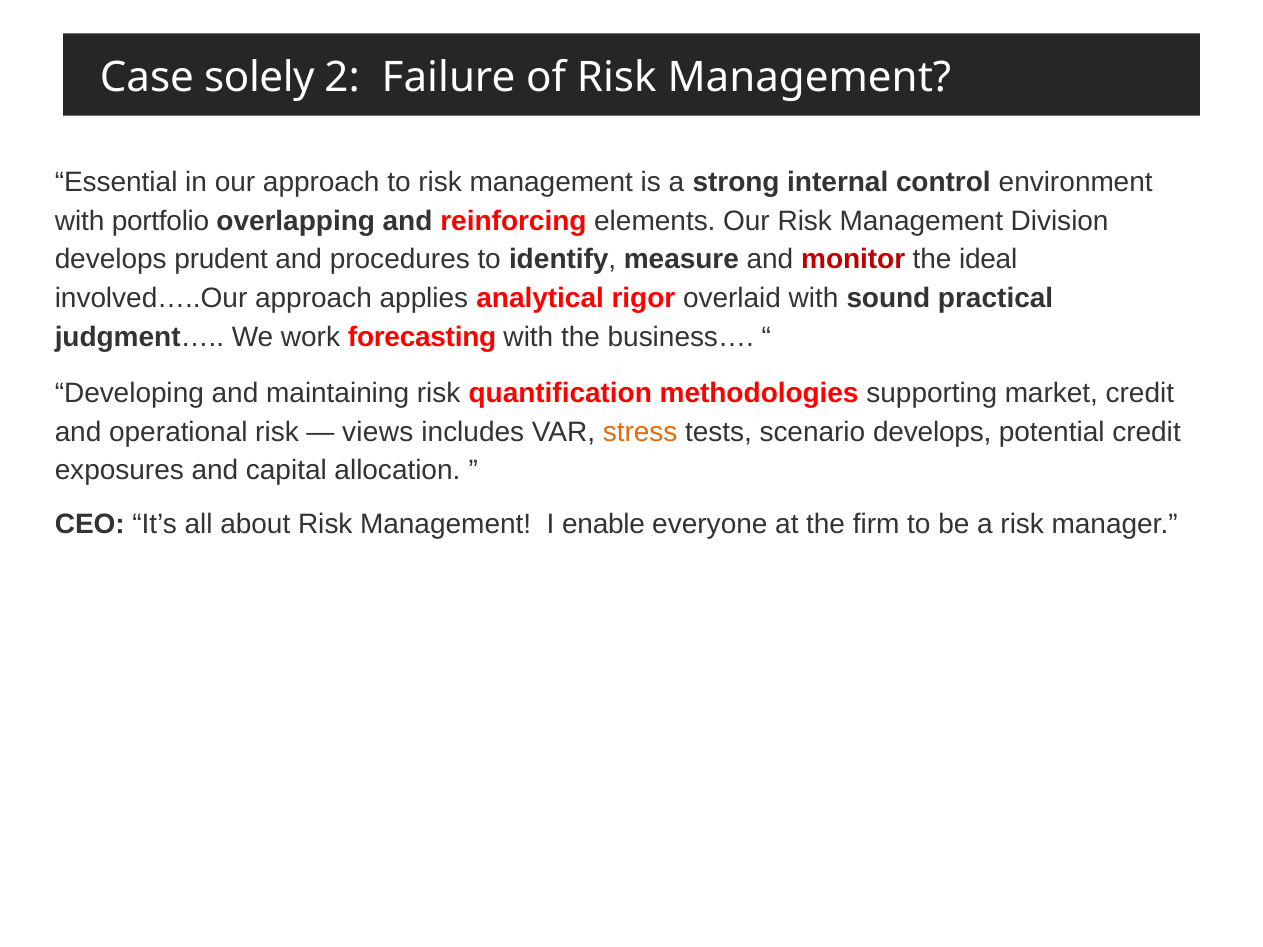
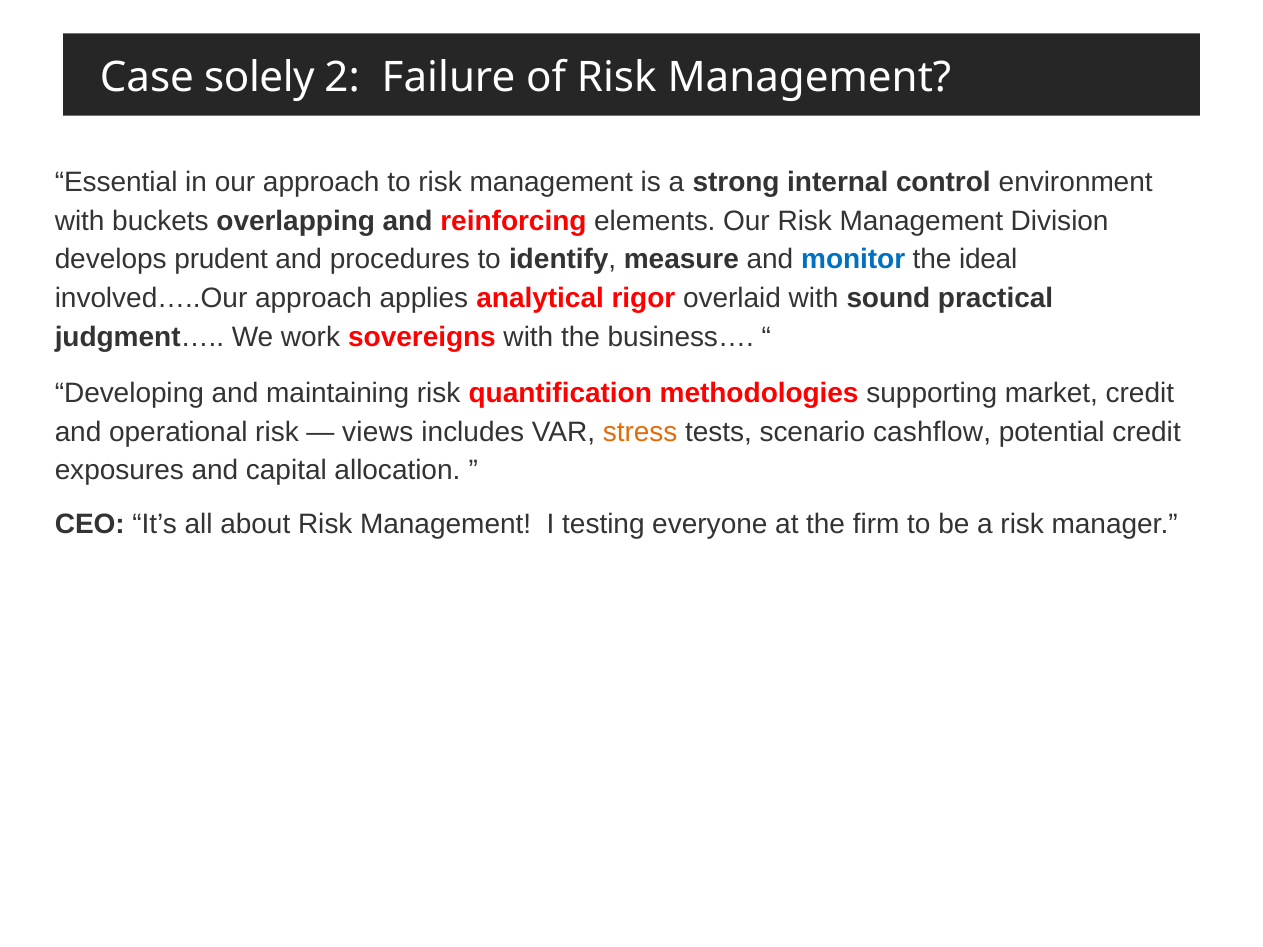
portfolio: portfolio -> buckets (160, 221)
monitor colour: red -> blue (853, 260)
forecasting: forecasting -> sovereigns (422, 337)
scenario develops: develops -> cashflow (932, 432)
enable: enable -> testing (603, 525)
